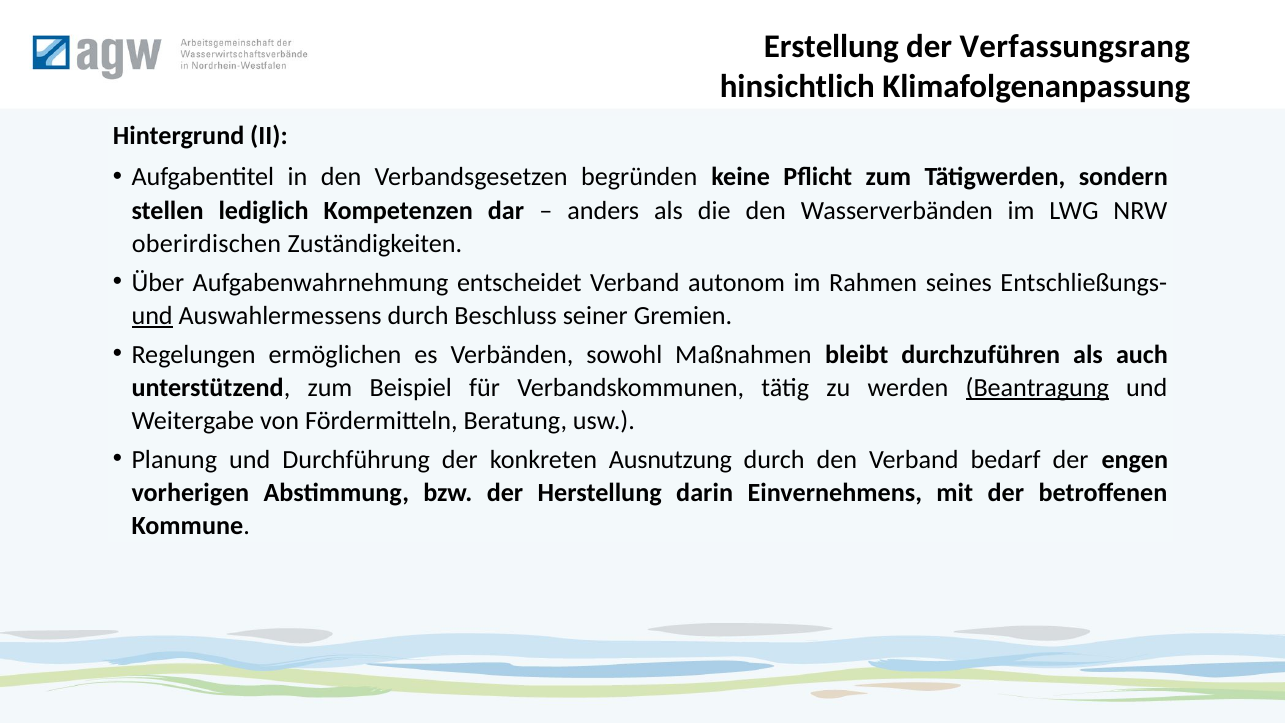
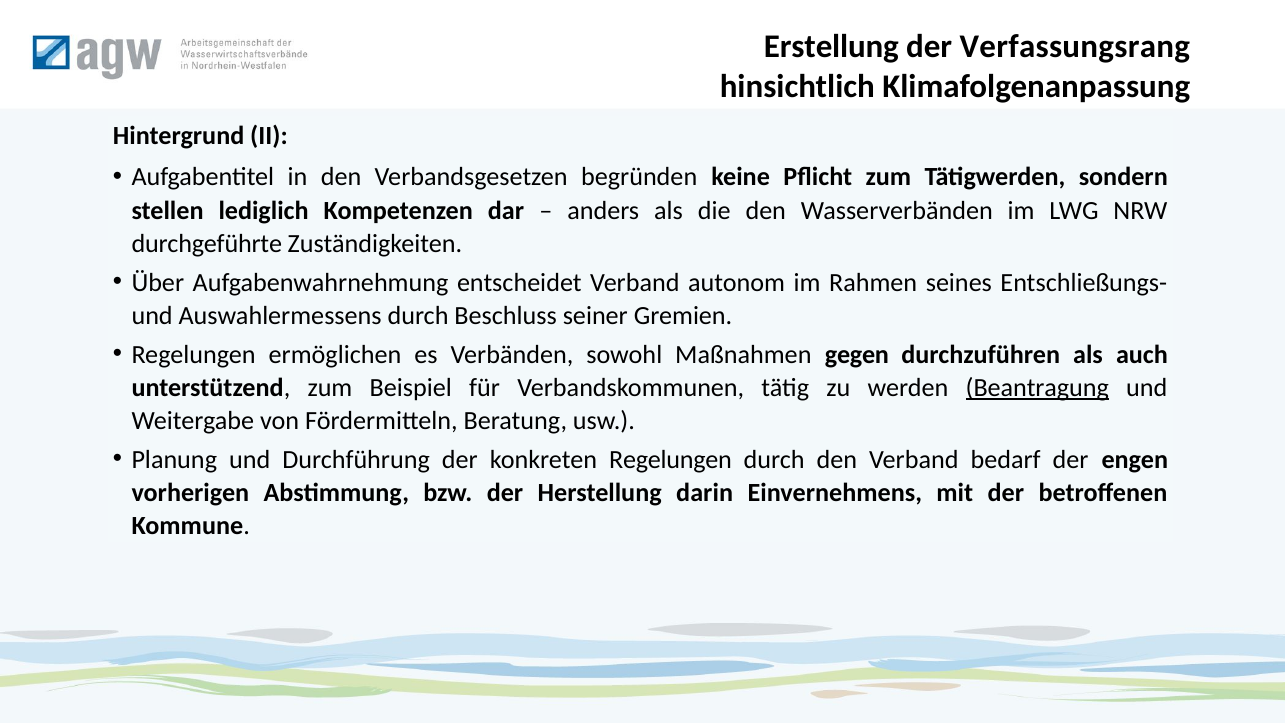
oberirdischen: oberirdischen -> durchgeführte (207, 244)
und underline: present -> none (152, 316)
bleibt: bleibt -> gegen (857, 354)
konkreten Ausnutzung: Ausnutzung -> Regelungen (670, 460)
